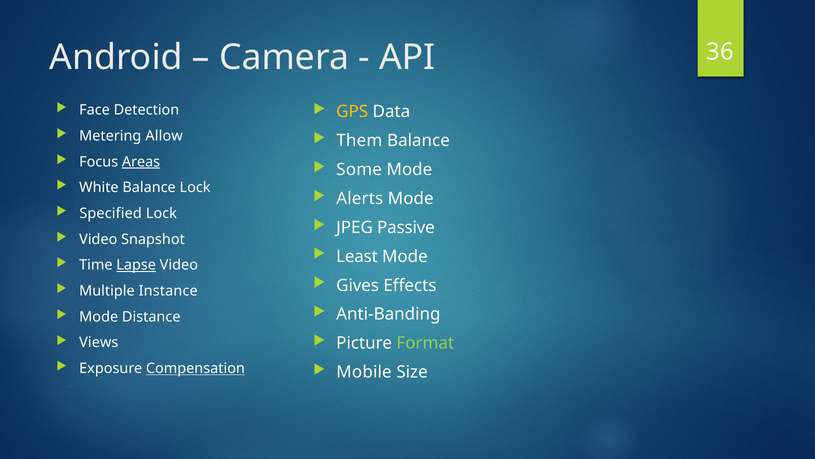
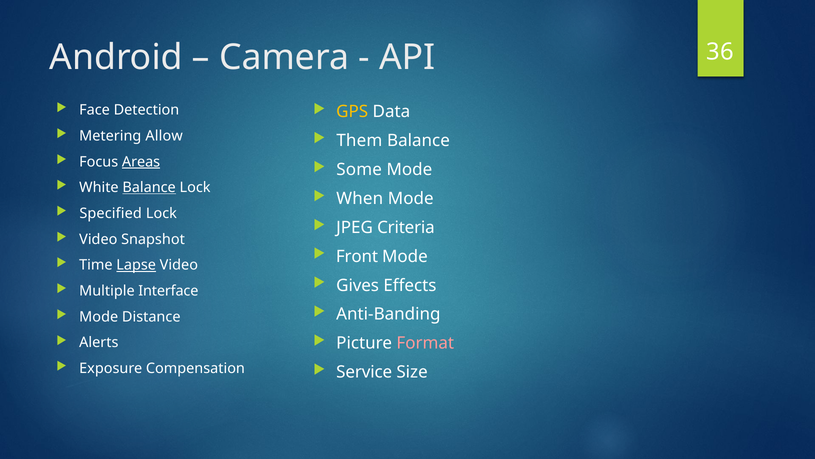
Balance underline: none -> present (149, 187)
Alerts: Alerts -> When (360, 198)
Passive: Passive -> Criteria (406, 227)
Least: Least -> Front (357, 256)
Instance: Instance -> Interface (168, 291)
Format colour: light green -> pink (425, 343)
Views: Views -> Alerts (99, 342)
Compensation underline: present -> none (195, 368)
Mobile: Mobile -> Service (364, 372)
